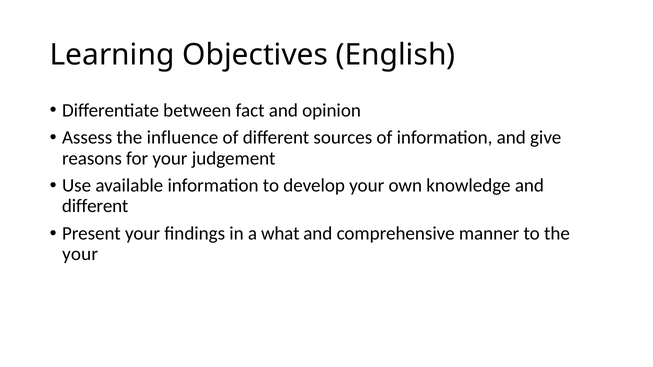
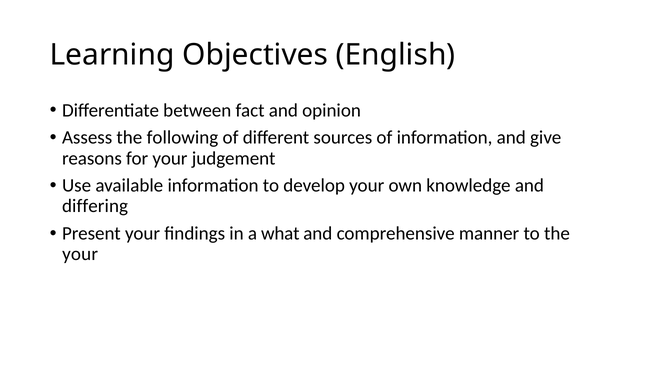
influence: influence -> following (182, 138)
different: different -> differing (95, 206)
